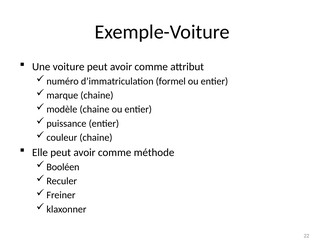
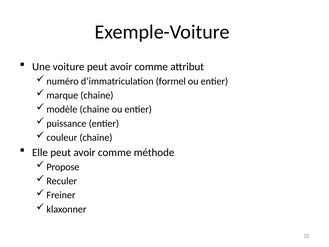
Booléen: Booléen -> Propose (63, 167)
